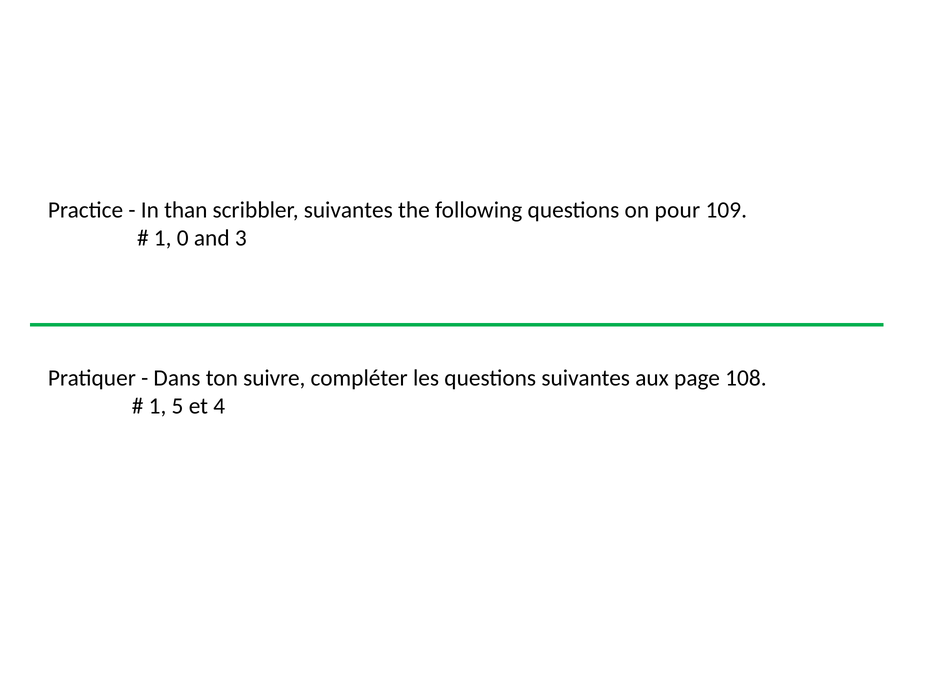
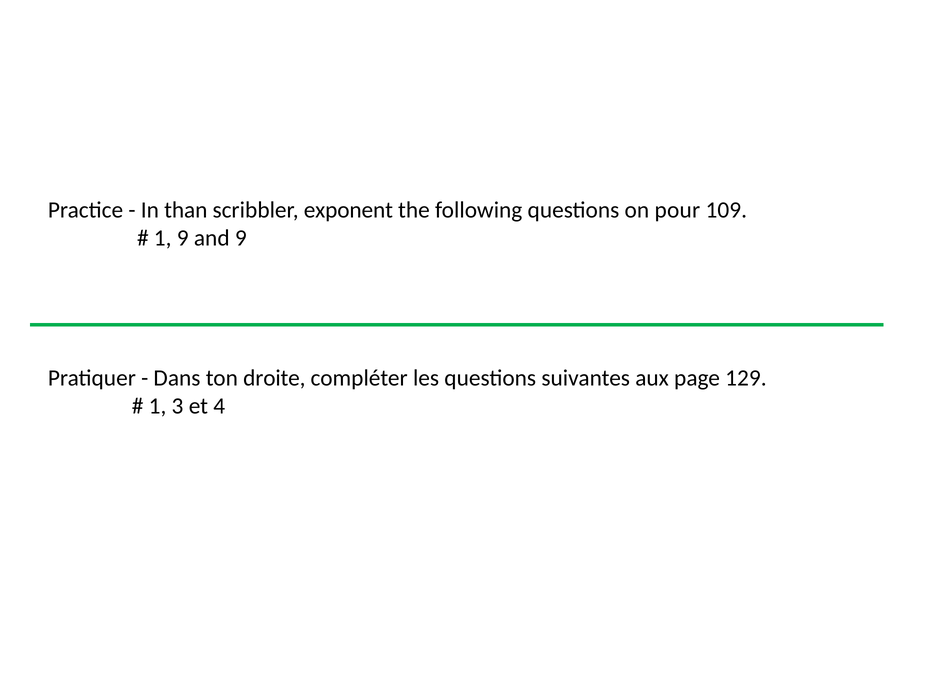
scribbler suivantes: suivantes -> exponent (348, 210)
1 0: 0 -> 9 (183, 238)
and 3: 3 -> 9 (241, 238)
suivre: suivre -> droite (274, 378)
108: 108 -> 129 (746, 378)
5: 5 -> 3 (177, 406)
